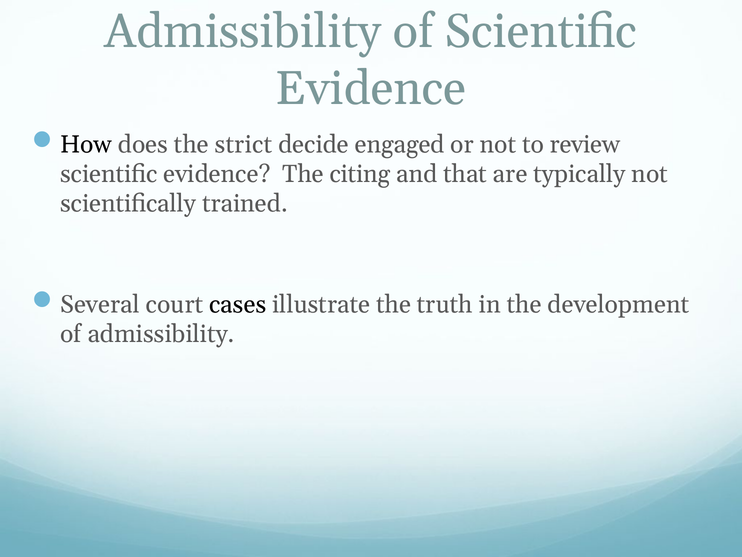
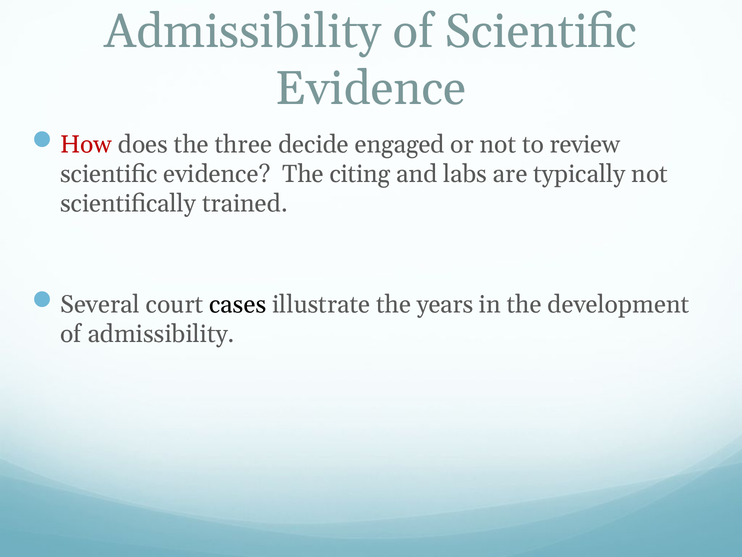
How colour: black -> red (86, 144)
strict: strict -> three (243, 144)
that: that -> labs (465, 174)
truth: truth -> years (445, 304)
